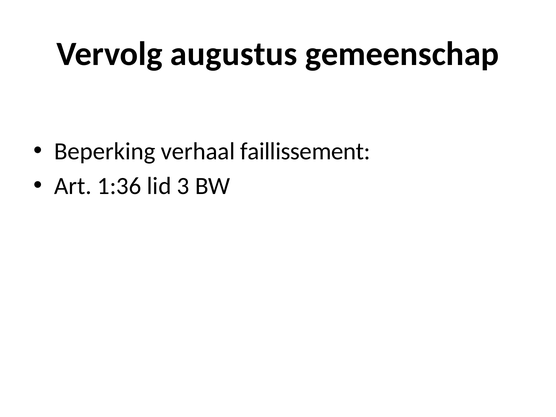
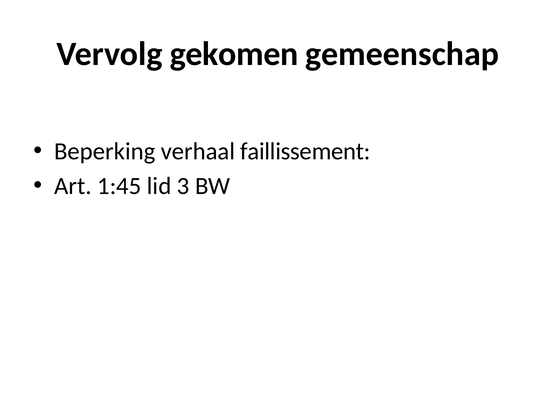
augustus: augustus -> gekomen (234, 54)
1:36: 1:36 -> 1:45 (119, 186)
